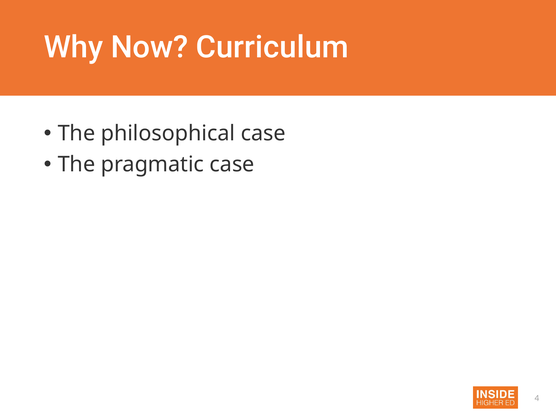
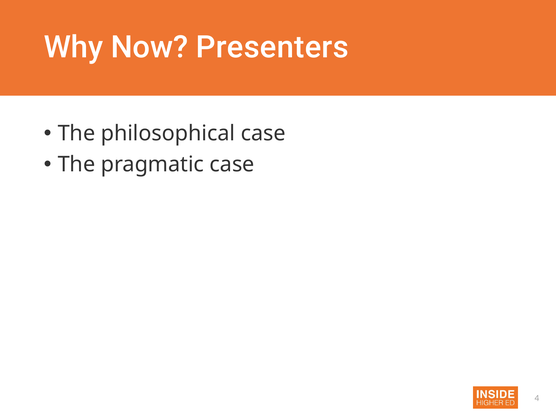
Curriculum: Curriculum -> Presenters (272, 47)
